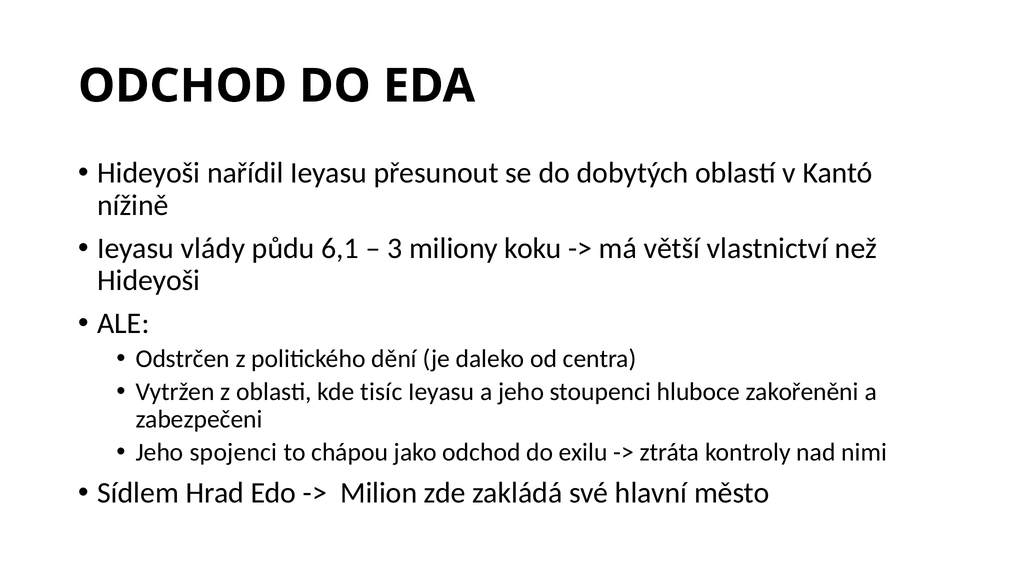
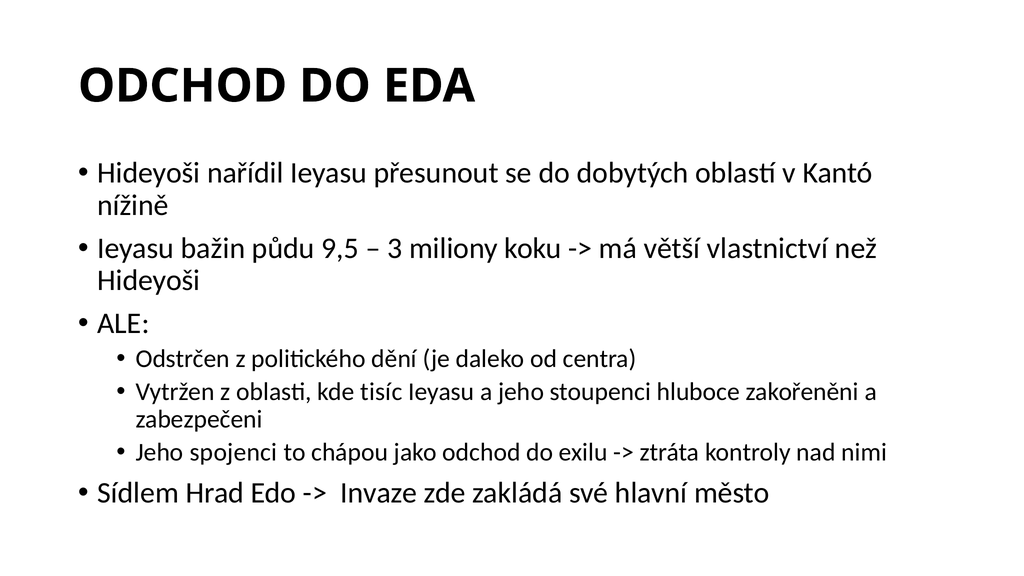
vlády: vlády -> bažin (213, 248)
6,1: 6,1 -> 9,5 (340, 248)
Milion: Milion -> Invaze (379, 493)
